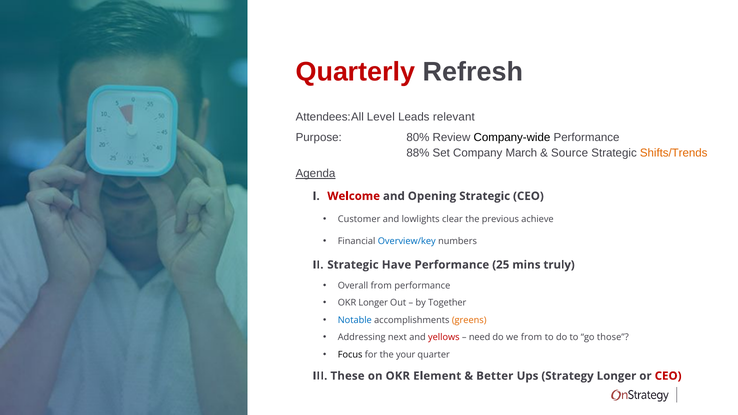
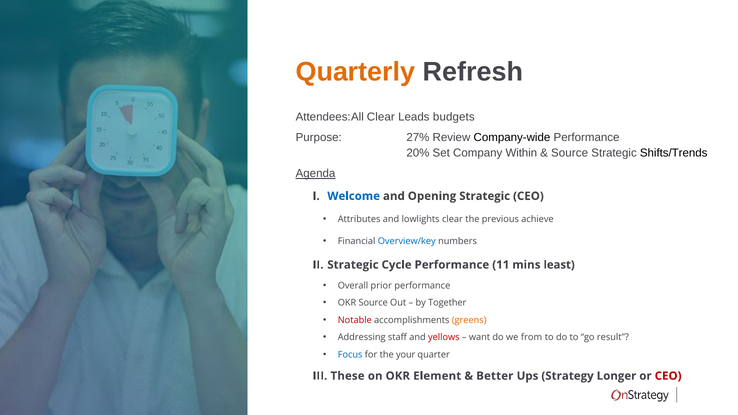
Quarterly colour: red -> orange (355, 72)
Level: Level -> Clear (381, 117)
relevant: relevant -> budgets (454, 117)
80%: 80% -> 27% (418, 137)
88%: 88% -> 20% (418, 153)
March: March -> Within (521, 153)
Shifts/Trends colour: orange -> black (674, 153)
Welcome colour: red -> blue (354, 196)
Customer: Customer -> Attributes (359, 219)
Have: Have -> Cycle (397, 265)
25: 25 -> 11 (501, 265)
truly: truly -> least (559, 265)
Overall from: from -> prior (381, 286)
OKR Longer: Longer -> Source (373, 303)
Notable colour: blue -> red (355, 320)
next: next -> staff (397, 337)
need: need -> want (480, 337)
those: those -> result (613, 337)
Focus colour: black -> blue (350, 355)
